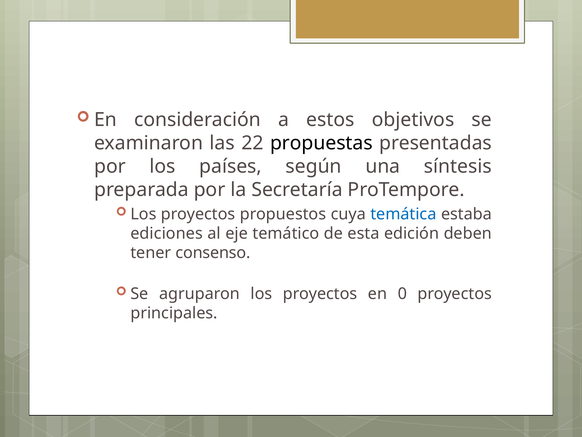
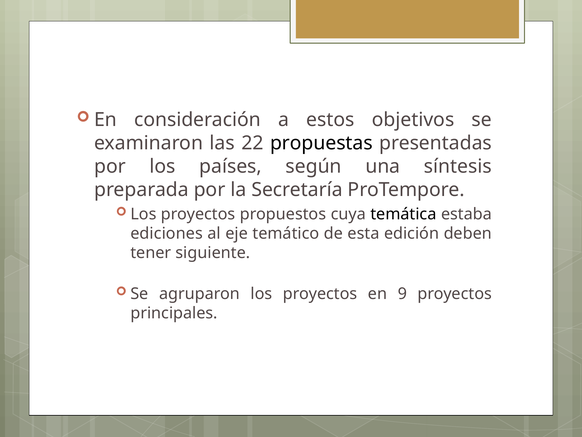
temática colour: blue -> black (403, 214)
consenso: consenso -> siguiente (213, 253)
0: 0 -> 9 (402, 293)
